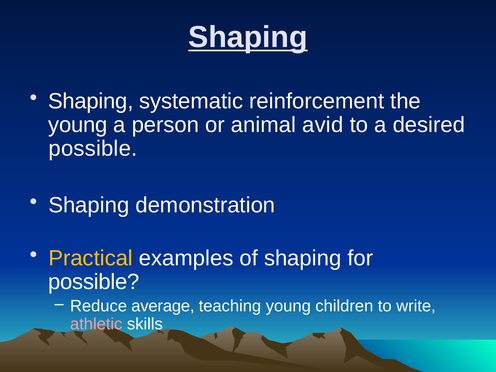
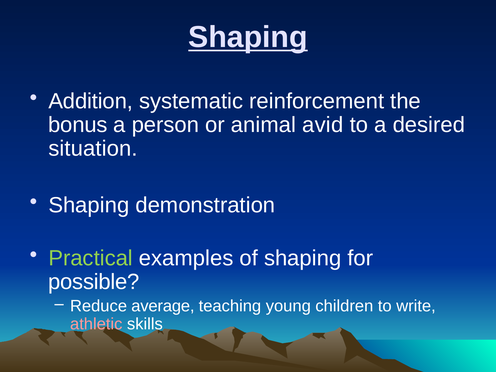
Shaping: Shaping -> Addition (91, 101)
young: young -> bonus (78, 125)
possible: possible -> situation (93, 149)
Practical colour: yellow -> light green (91, 258)
